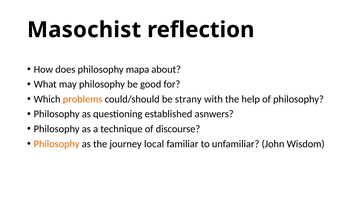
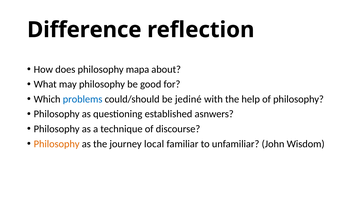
Masochist: Masochist -> Difference (84, 30)
problems colour: orange -> blue (83, 99)
strany: strany -> jediné (188, 99)
